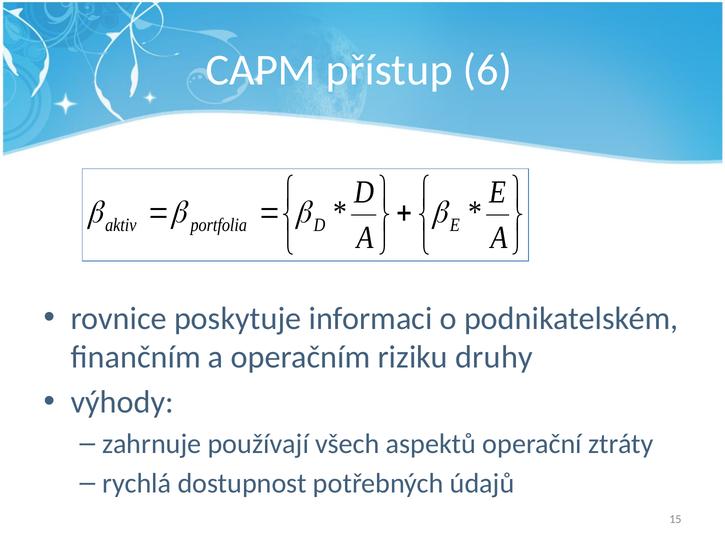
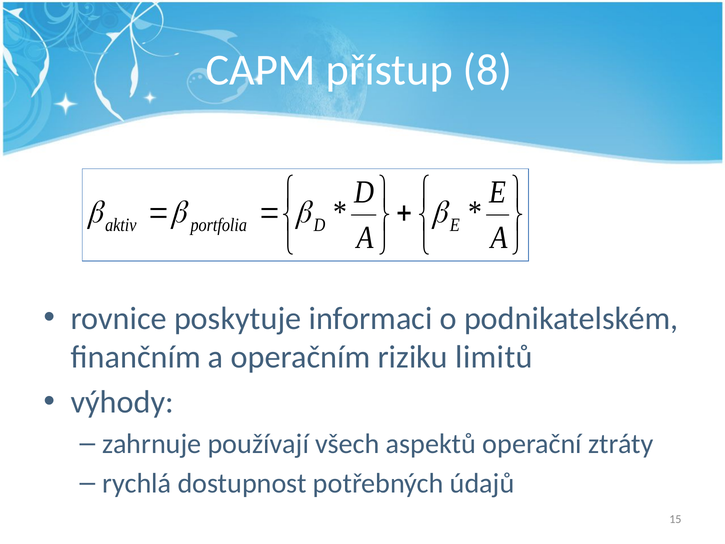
6: 6 -> 8 (487, 70)
druhy: druhy -> limitů (494, 357)
